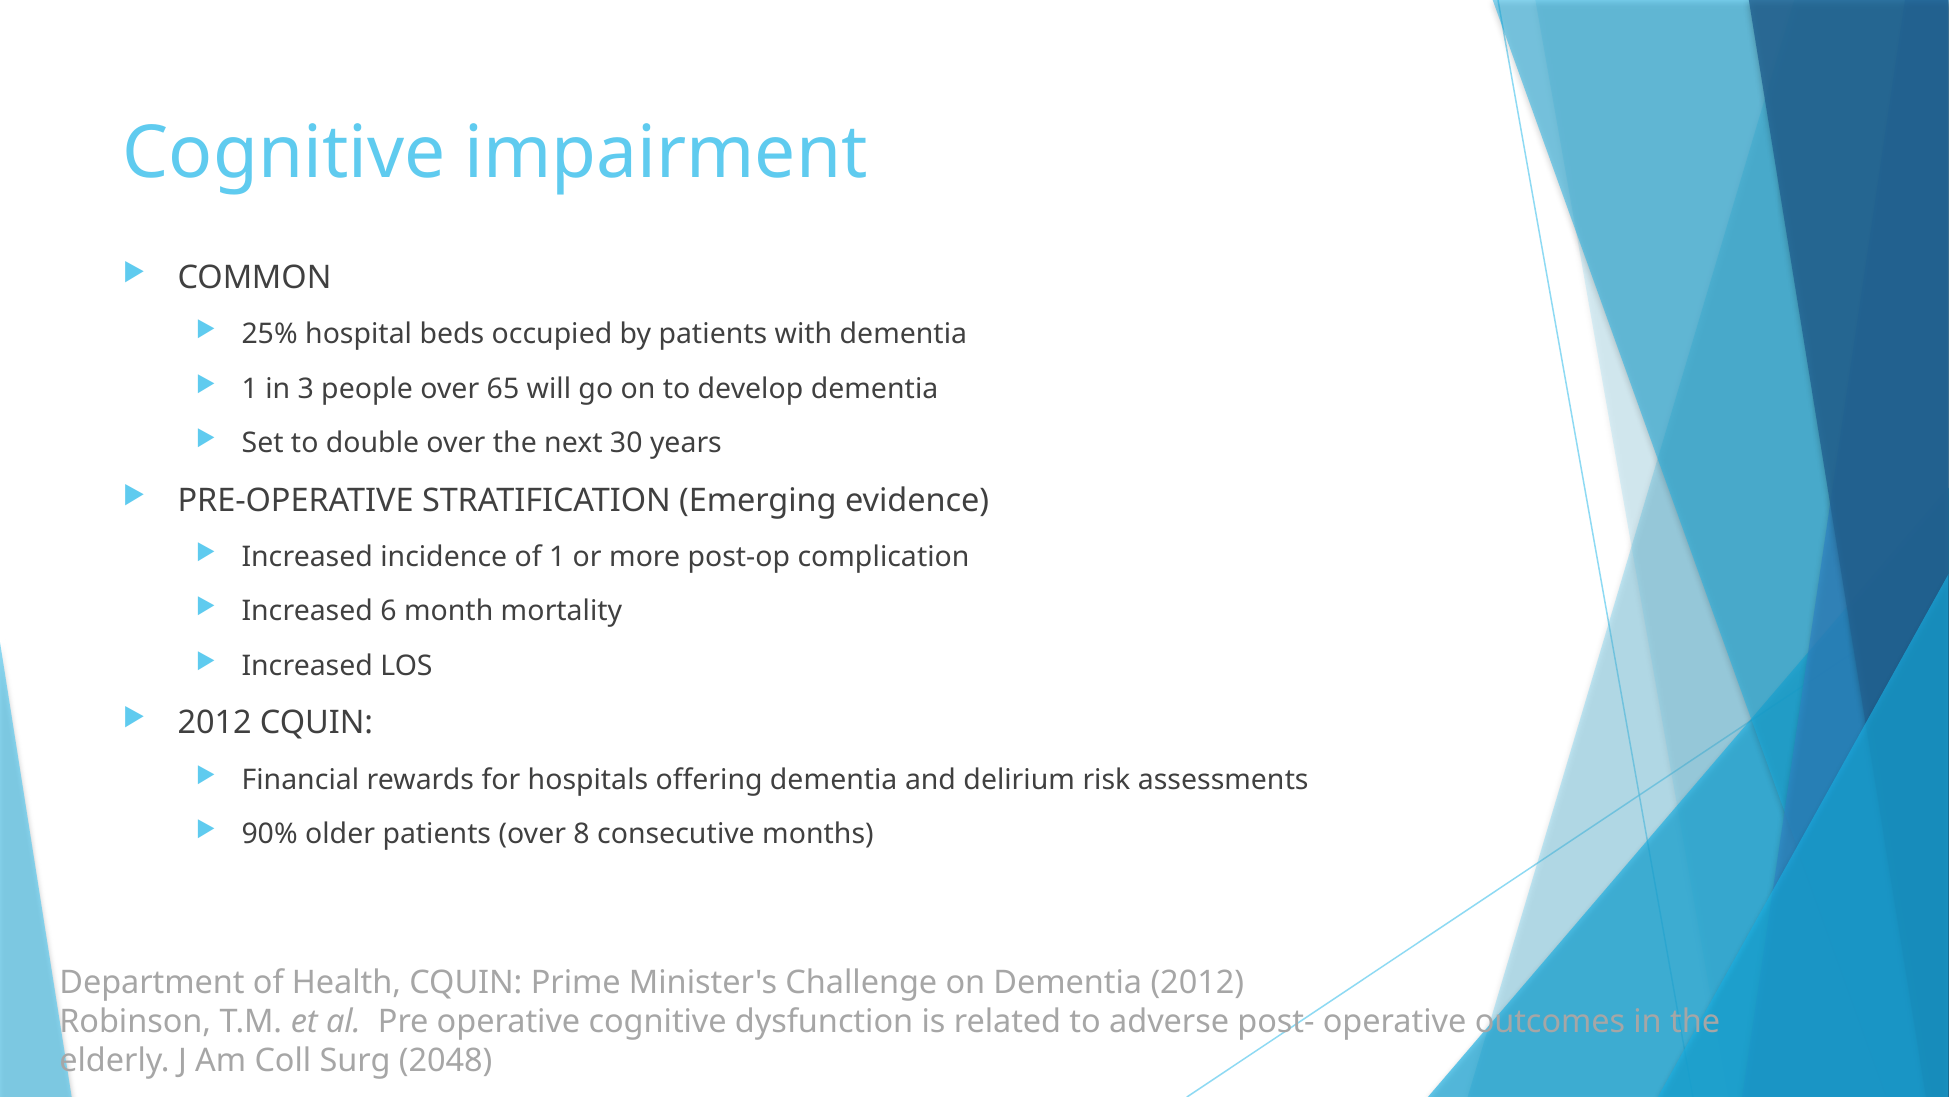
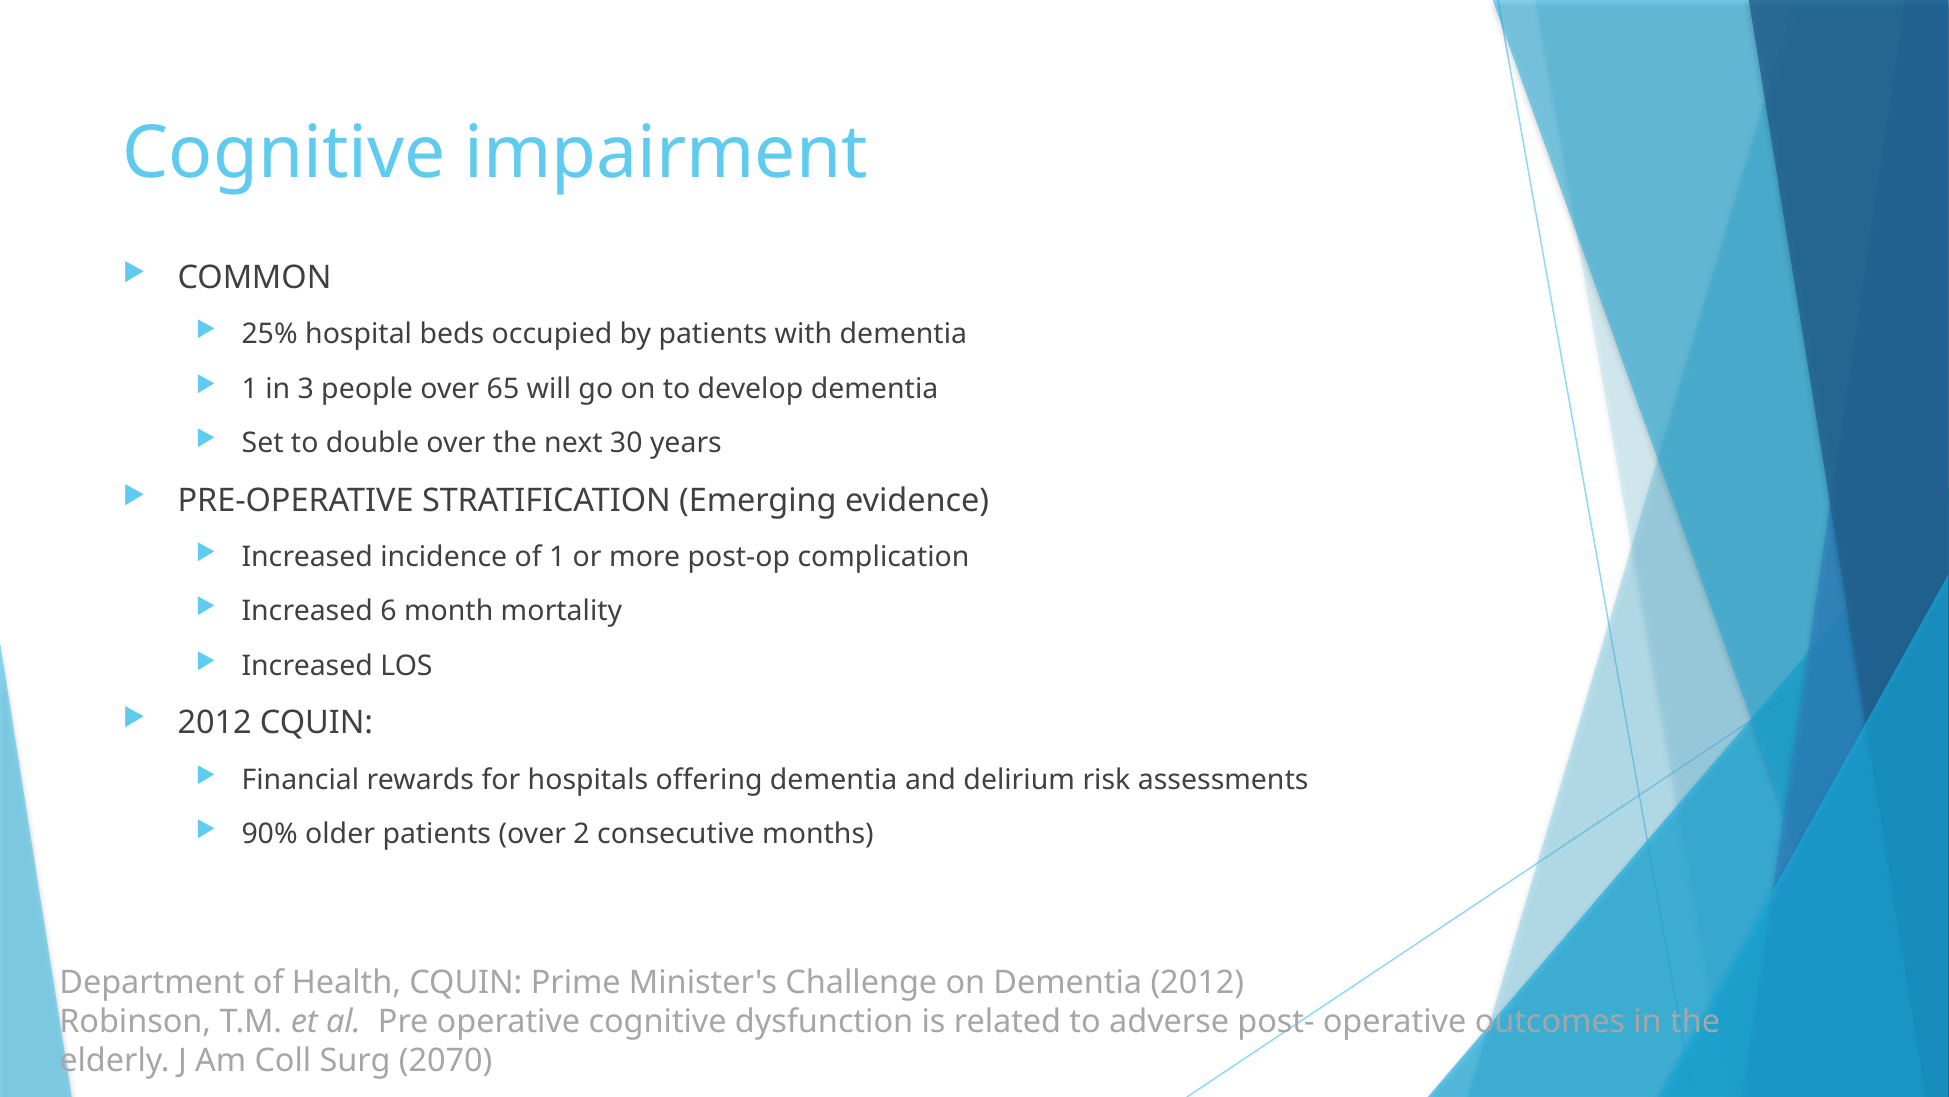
8: 8 -> 2 (581, 834)
2048: 2048 -> 2070 (446, 1060)
